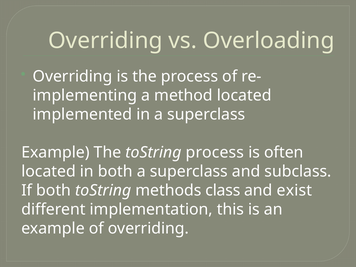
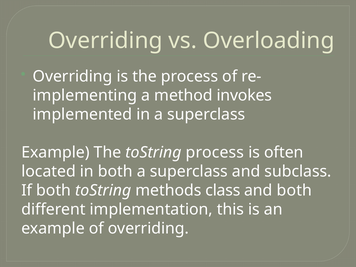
method located: located -> invokes (244, 95)
and exist: exist -> both (294, 190)
